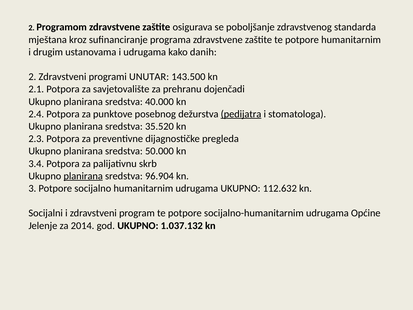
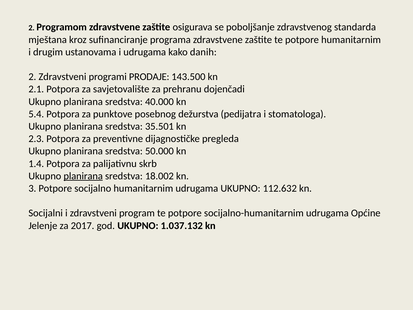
UNUTAR: UNUTAR -> PRODAJE (149, 77)
2.4: 2.4 -> 5.4 (36, 114)
pedijatra underline: present -> none (241, 114)
35.520: 35.520 -> 35.501 (159, 126)
3.4: 3.4 -> 1.4 (36, 163)
96.904: 96.904 -> 18.002 (159, 176)
2014: 2014 -> 2017 (83, 225)
